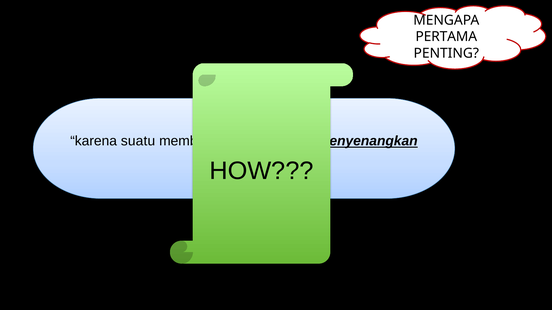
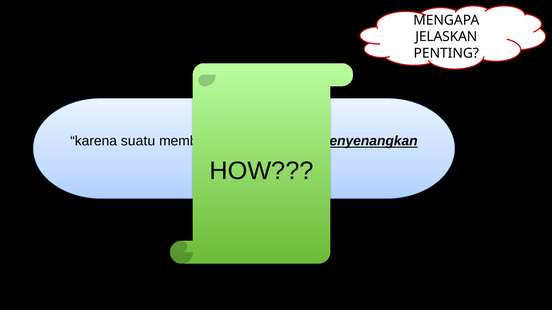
PERTAMA: PERTAMA -> JELASKAN (446, 37)
